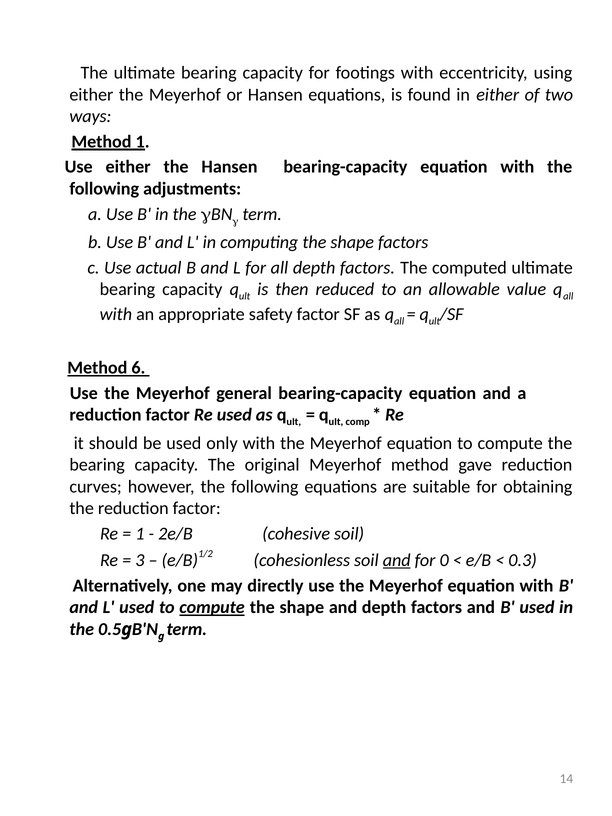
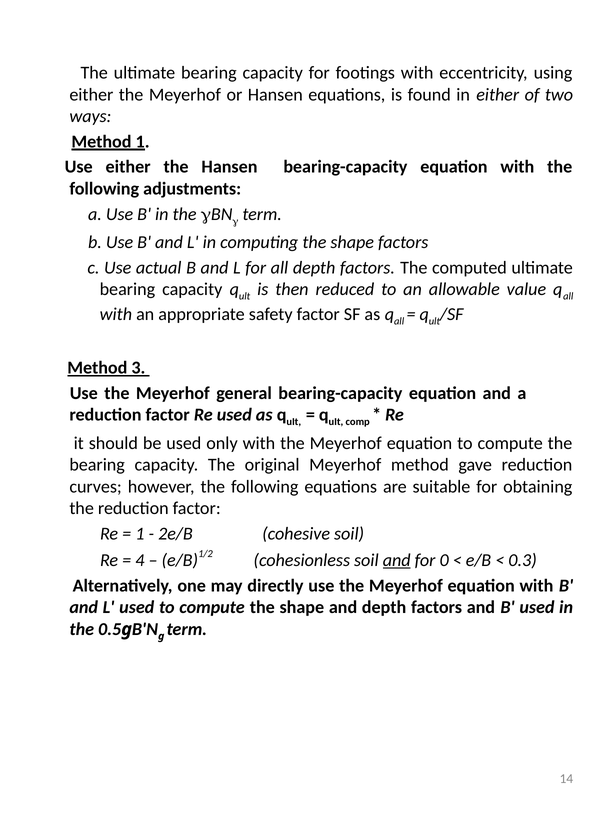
6: 6 -> 3 (138, 368)
3: 3 -> 4 (140, 560)
compute underline: present -> none (212, 607)
